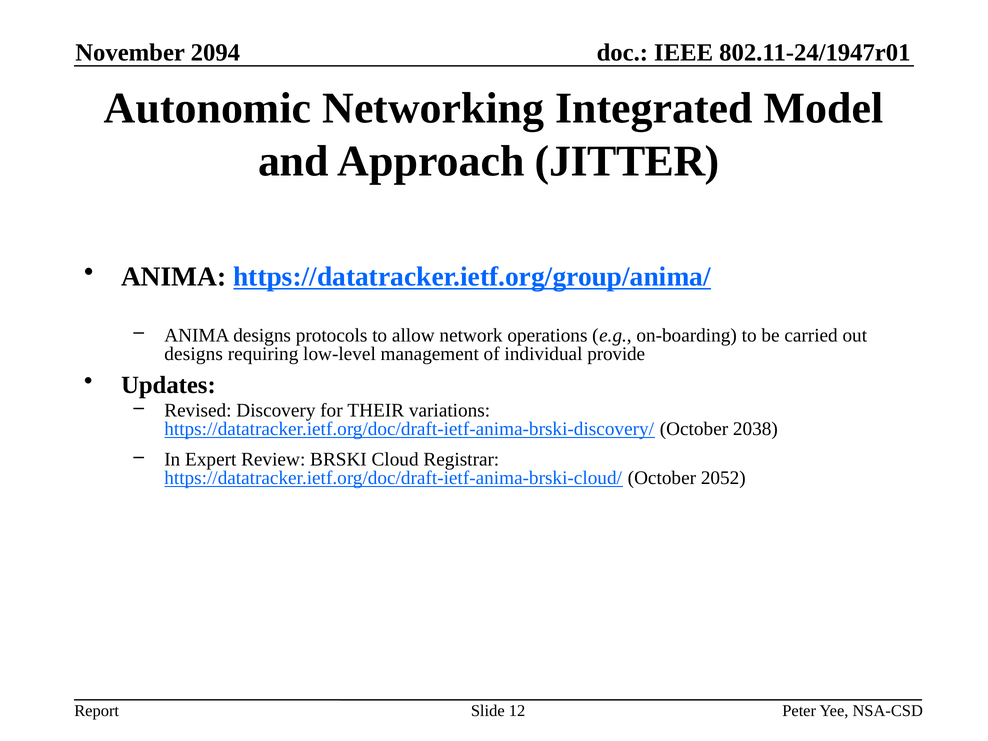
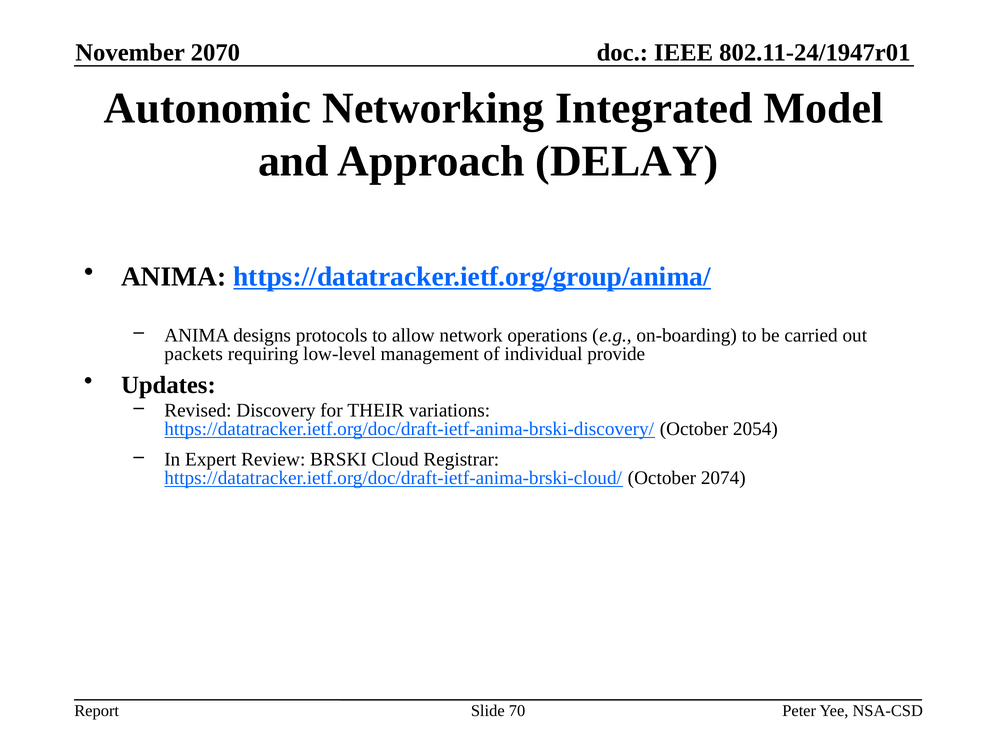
2094: 2094 -> 2070 (215, 53)
JITTER: JITTER -> DELAY (627, 161)
designs: designs -> packets (194, 354)
2038: 2038 -> 2054 (755, 429)
2052: 2052 -> 2074 (723, 478)
12: 12 -> 70 (517, 711)
